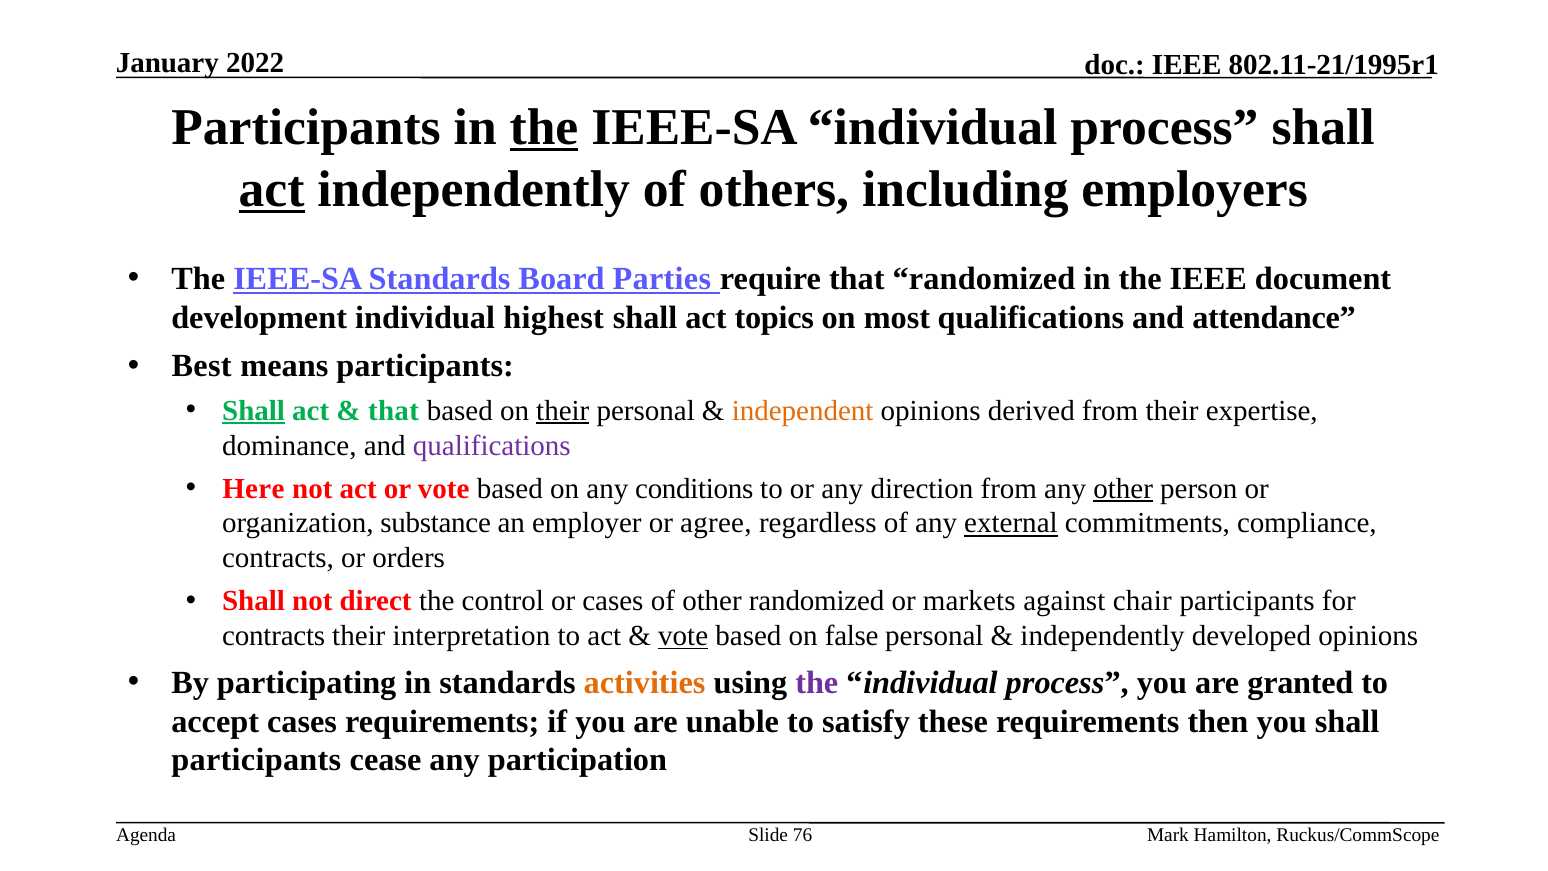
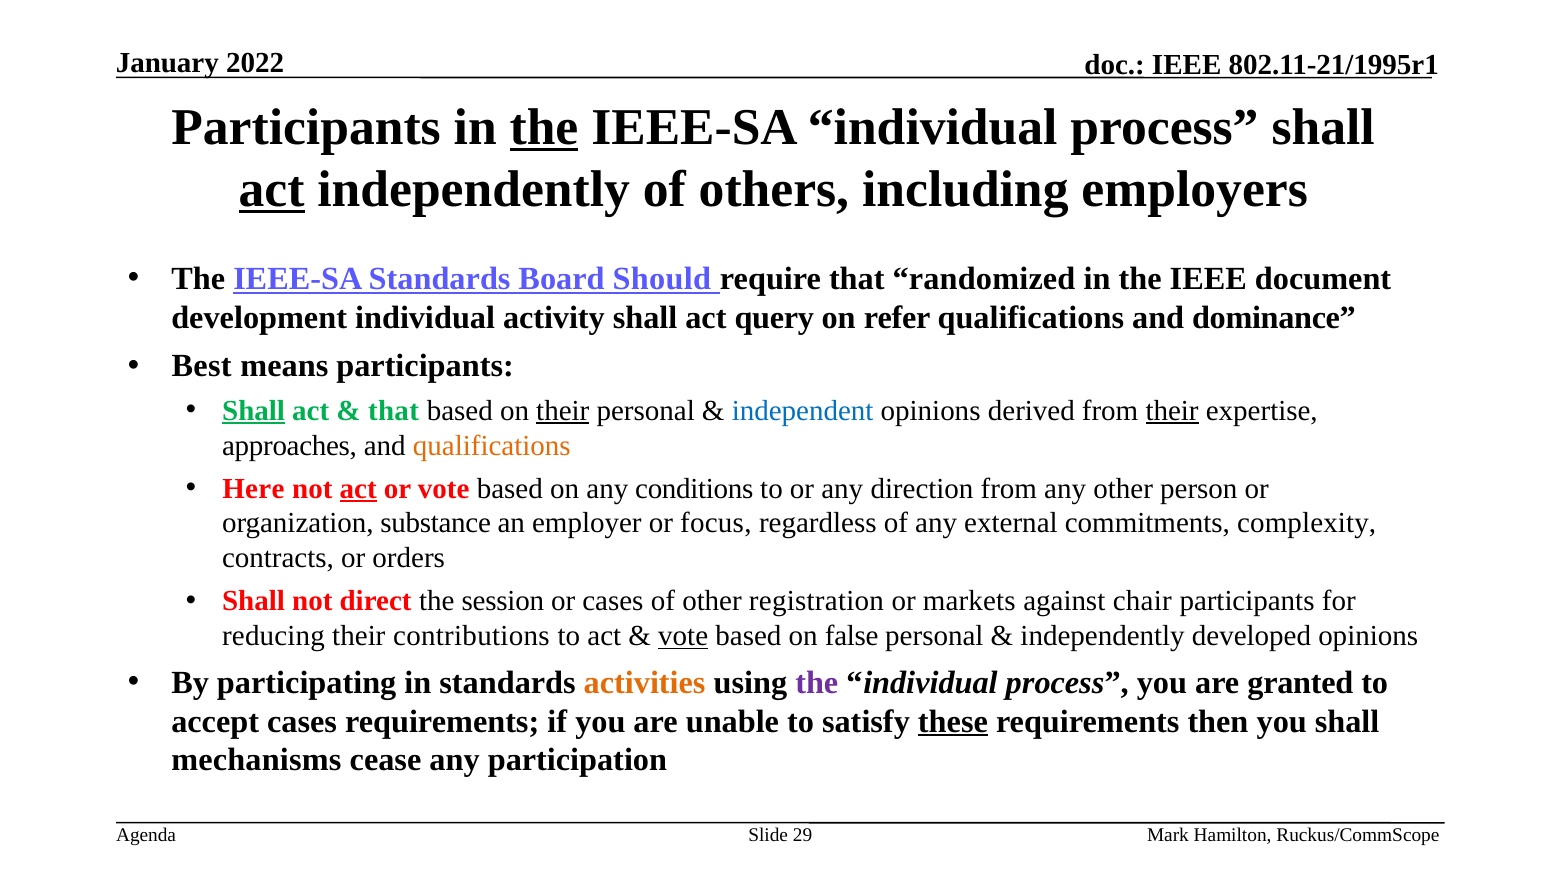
Parties: Parties -> Should (662, 279)
highest: highest -> activity (554, 318)
topics: topics -> query (774, 318)
most: most -> refer (897, 318)
attendance: attendance -> dominance (1274, 318)
independent colour: orange -> blue (803, 411)
their underline: none -> present (1172, 411)
dominance: dominance -> approaches (290, 446)
qualifications colour: purple -> orange (492, 446)
act underline: none -> present (358, 488)
other underline: present -> none (1123, 488)
agree: agree -> focus (716, 523)
external underline: present -> none (1011, 523)
compliance: compliance -> complexity (1307, 523)
control: control -> session (503, 601)
other randomized: randomized -> registration (816, 601)
contracts: contracts -> reducing (274, 636)
interpretation: interpretation -> contributions (471, 636)
these underline: none -> present (953, 721)
participants: participants -> mechanisms (256, 760)
76: 76 -> 29 (803, 835)
